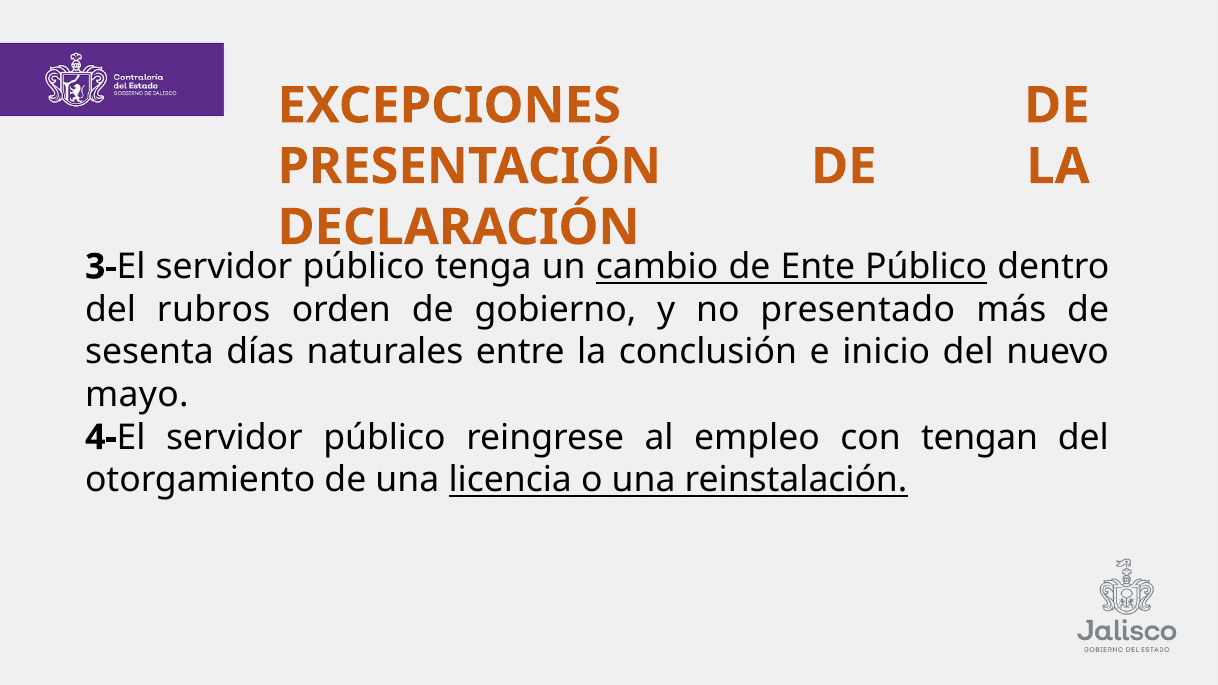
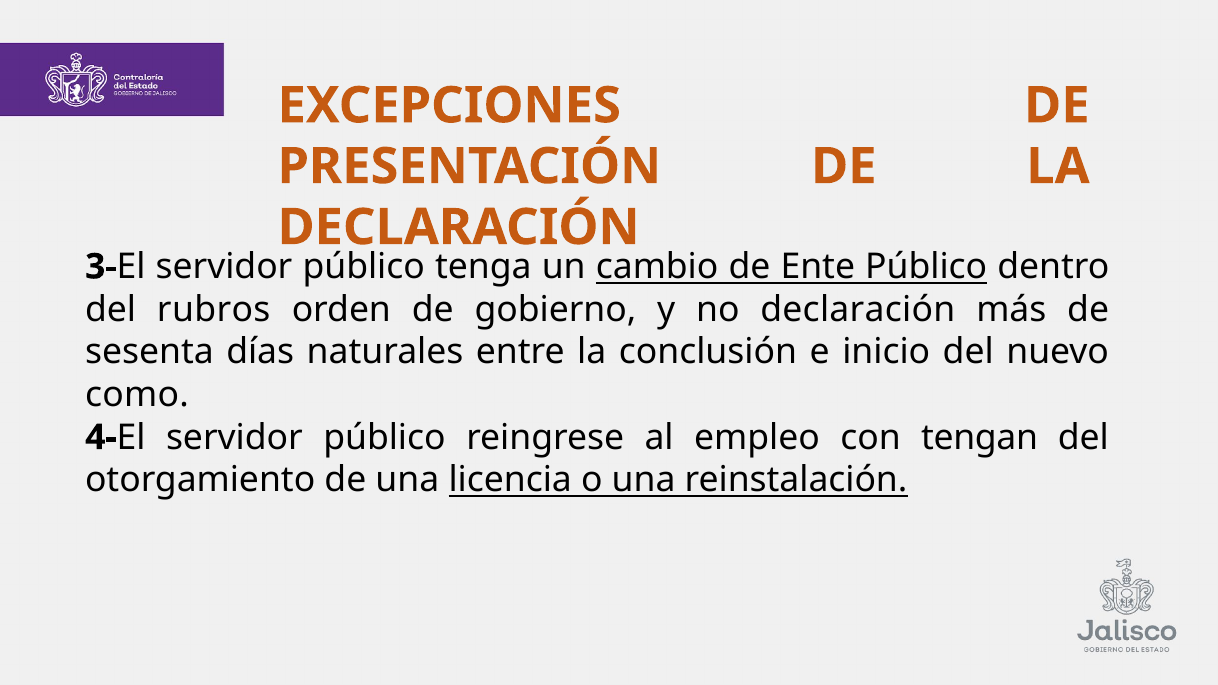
no presentado: presentado -> declaración (858, 309)
mayo: mayo -> como (137, 395)
